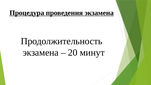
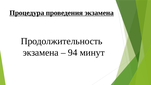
20: 20 -> 94 (73, 52)
